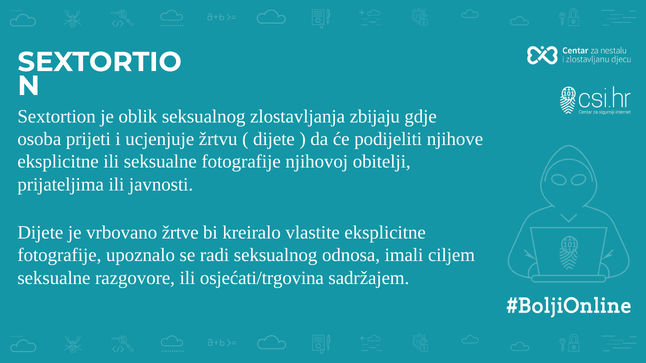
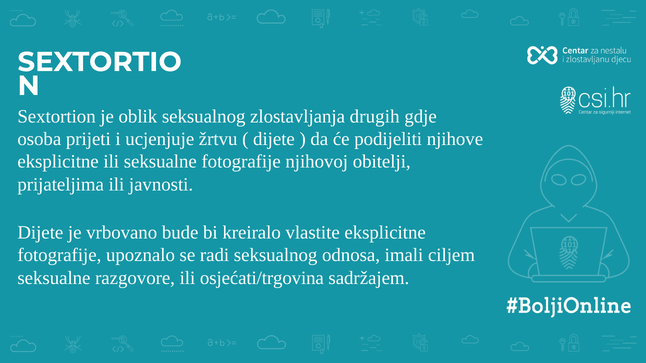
zbijaju: zbijaju -> drugih (375, 117)
žrtve: žrtve -> bude (180, 233)
